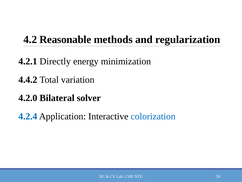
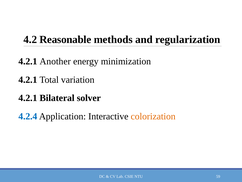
Directly: Directly -> Another (55, 61)
4.4.2: 4.4.2 -> 4.2.1 (28, 79)
4.2.0: 4.2.0 -> 4.2.1 (28, 98)
colorization colour: blue -> orange (153, 116)
